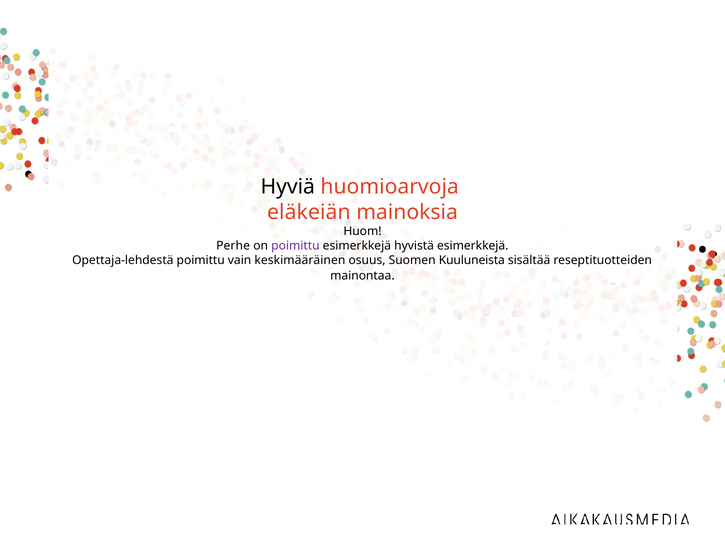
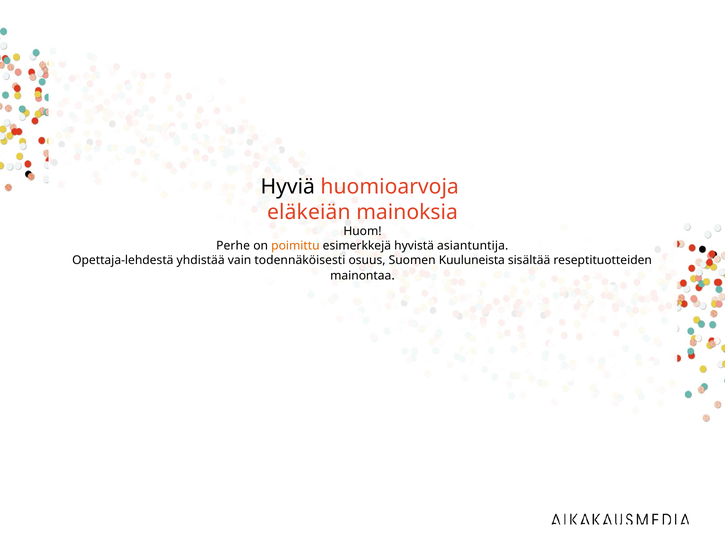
poimittu colour: purple -> orange (295, 246)
hyvistä esimerkkejä: esimerkkejä -> asiantuntija (473, 246)
Opettaja-lehdestä poimittu: poimittu -> yhdistää (201, 260)
keskimääräinen: keskimääräinen -> todennäköisesti (300, 260)
